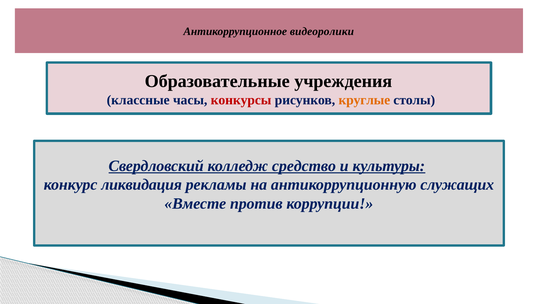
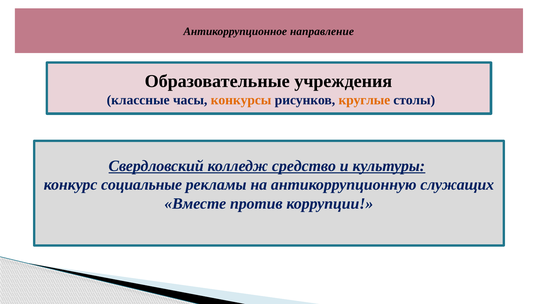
видеоролики: видеоролики -> направление (322, 32)
конкурсы colour: red -> orange (241, 100)
ликвидация: ликвидация -> социальные (142, 185)
